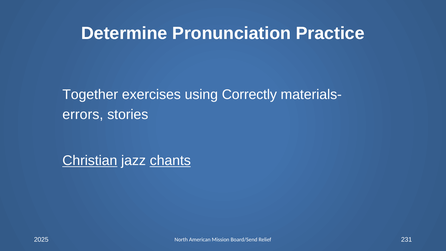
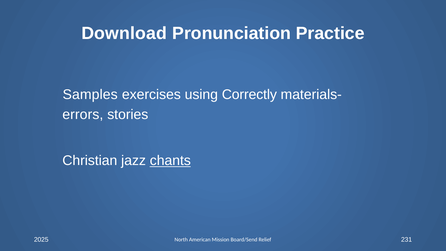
Determine: Determine -> Download (124, 33)
Together: Together -> Samples (90, 94)
Christian underline: present -> none (90, 161)
